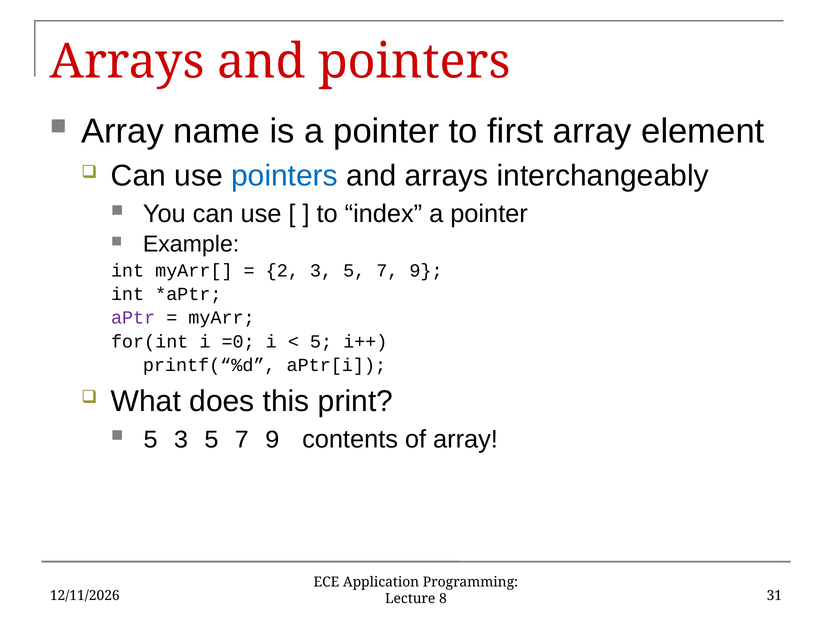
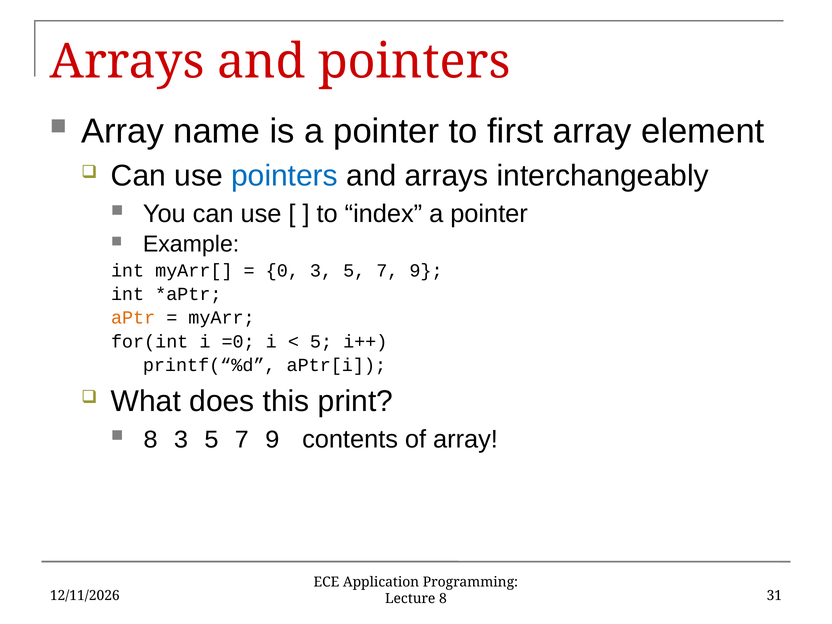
2: 2 -> 0 (282, 270)
aPtr colour: purple -> orange (133, 318)
5: 5 -> 8 (151, 439)
